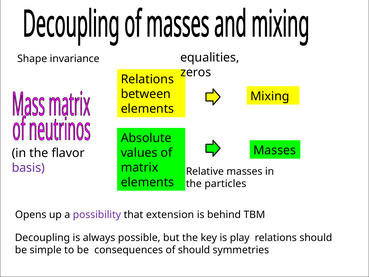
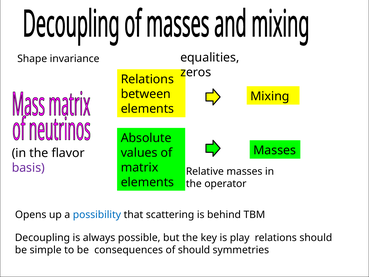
particles: particles -> operator (225, 184)
possibility colour: purple -> blue (97, 215)
extension: extension -> scattering (170, 215)
